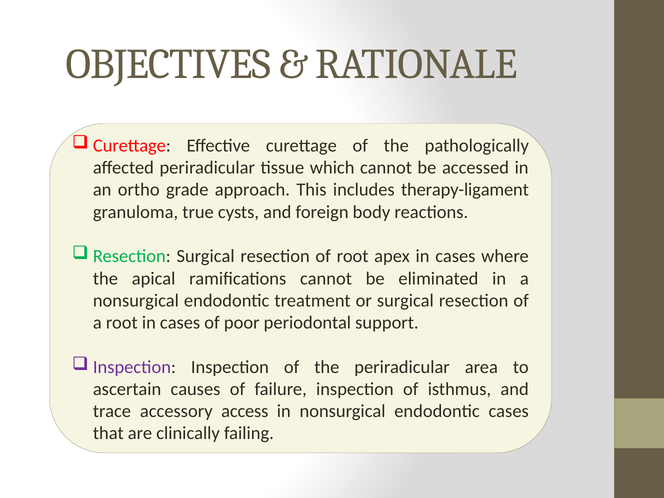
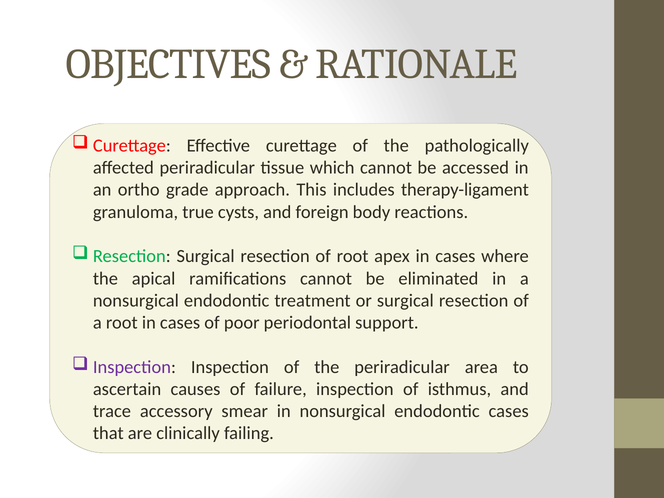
access: access -> smear (245, 411)
